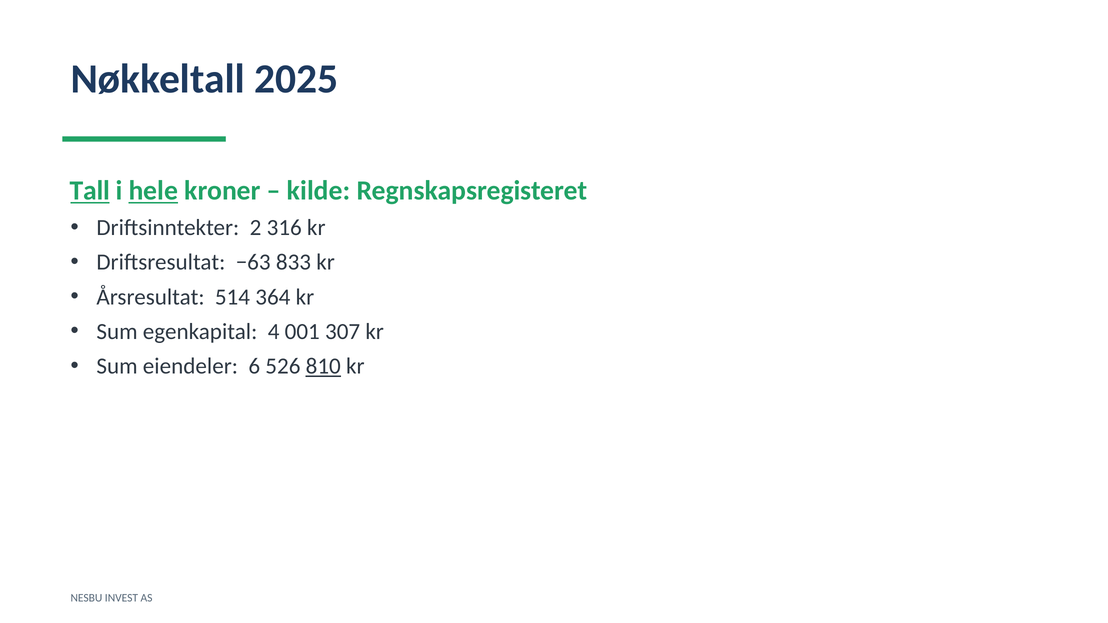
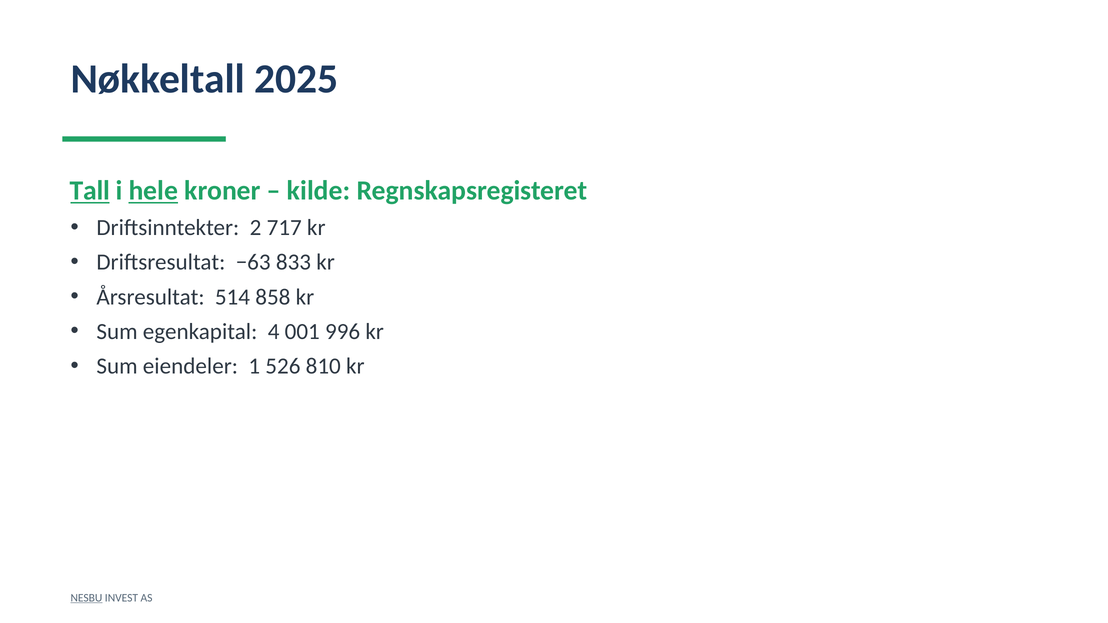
316: 316 -> 717 (284, 228)
364: 364 -> 858 (273, 297)
307: 307 -> 996 (343, 332)
6: 6 -> 1 (254, 366)
810 underline: present -> none (323, 366)
NESBU underline: none -> present (86, 598)
